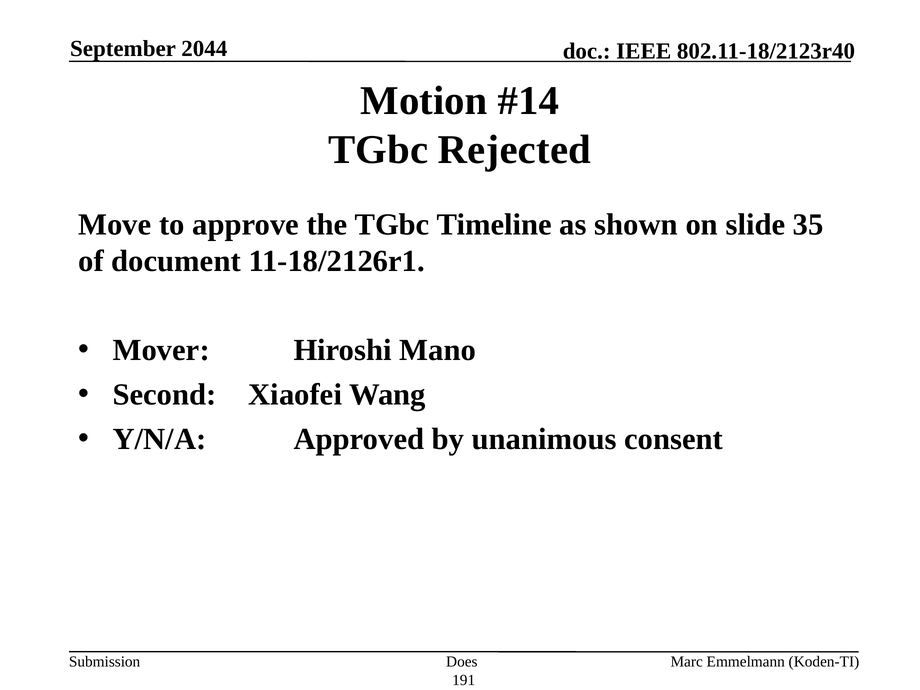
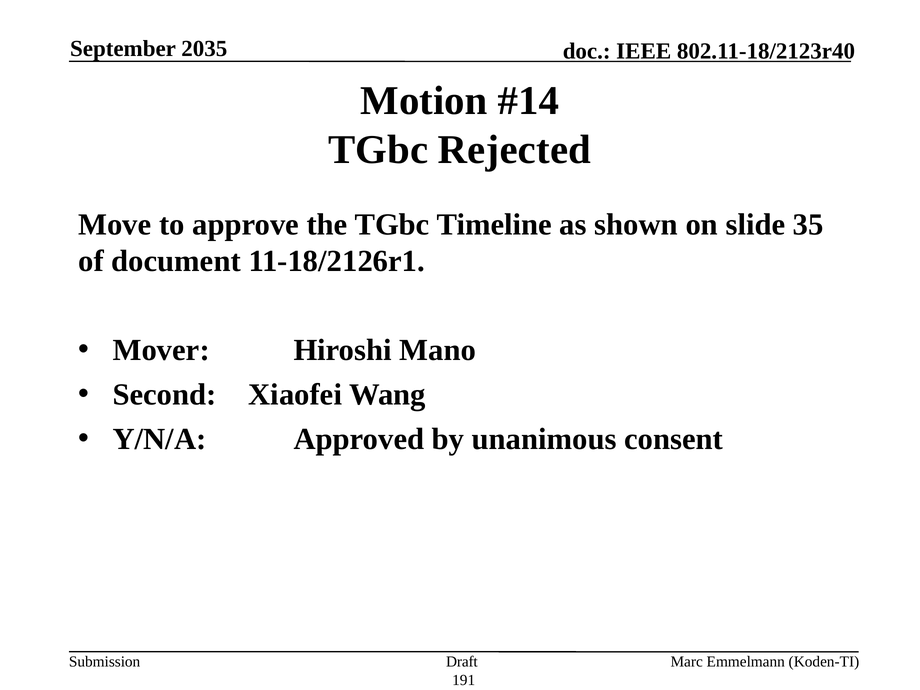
2044: 2044 -> 2035 (204, 49)
Does: Does -> Draft (462, 662)
